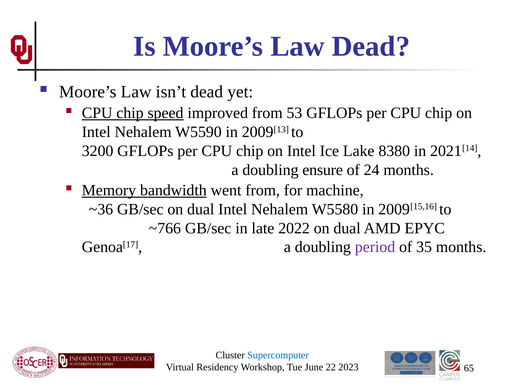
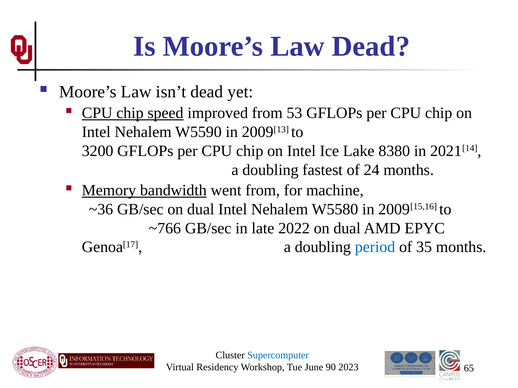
ensure: ensure -> fastest (323, 170)
period colour: purple -> blue (375, 247)
22: 22 -> 90 (331, 368)
